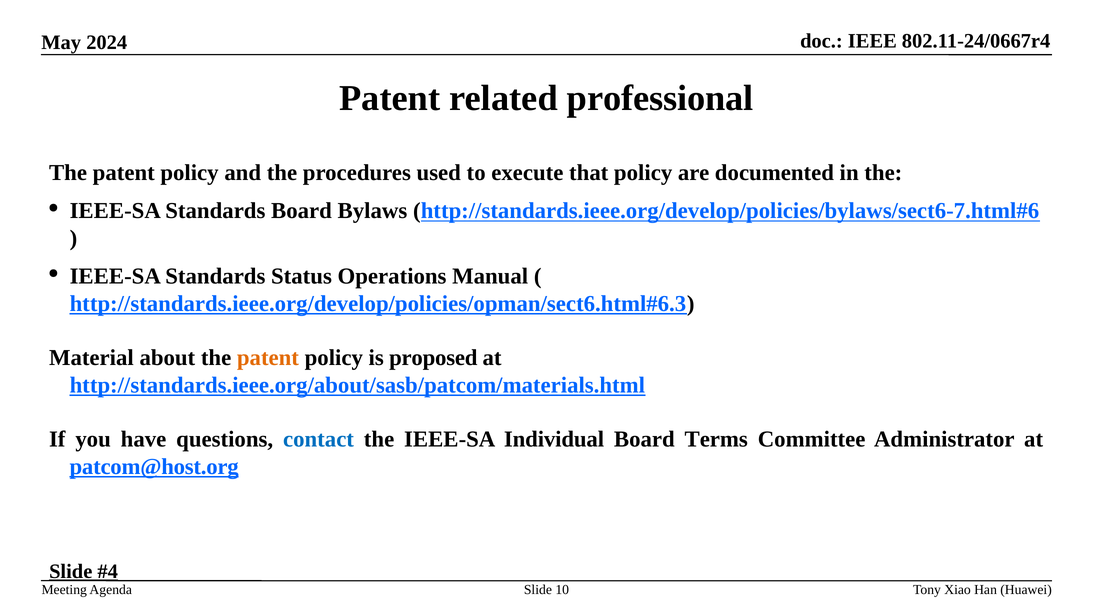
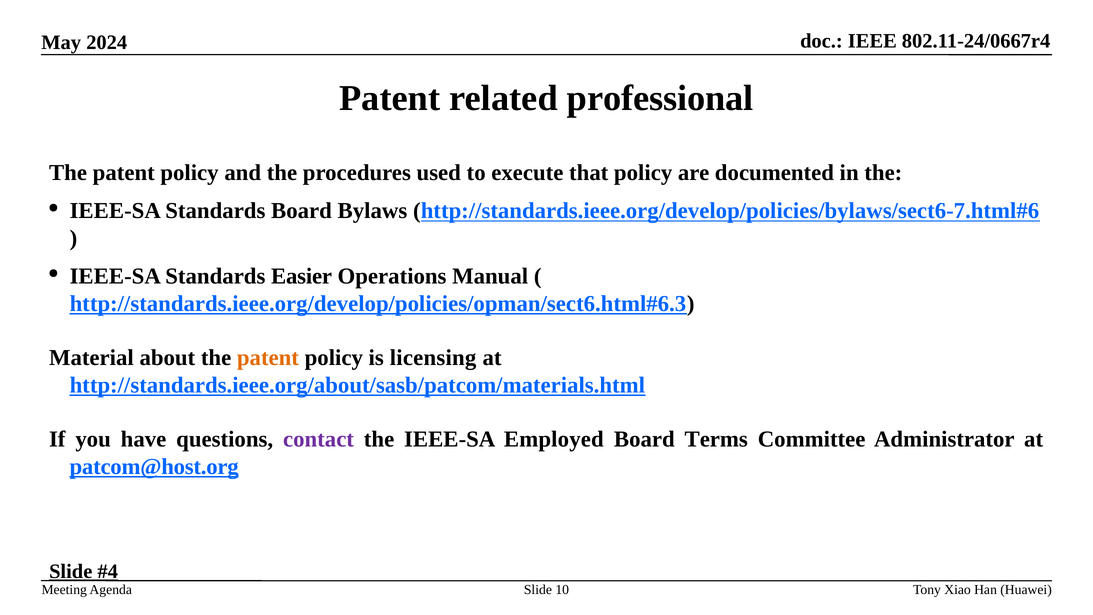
Status: Status -> Easier (302, 276)
proposed: proposed -> licensing (433, 358)
contact colour: blue -> purple (318, 439)
Individual: Individual -> Employed (554, 439)
